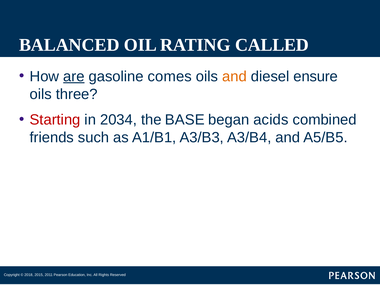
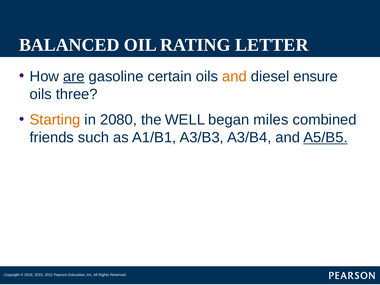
CALLED: CALLED -> LETTER (272, 45)
comes: comes -> certain (170, 76)
Starting colour: red -> orange (55, 120)
2034: 2034 -> 2080 (119, 120)
BASE: BASE -> WELL (185, 120)
acids: acids -> miles (271, 120)
A5/B5 underline: none -> present (325, 138)
